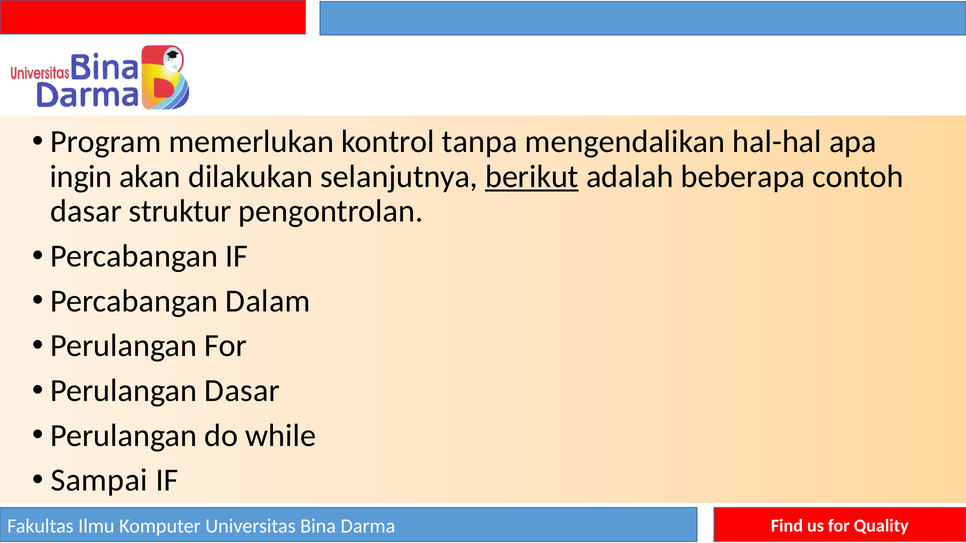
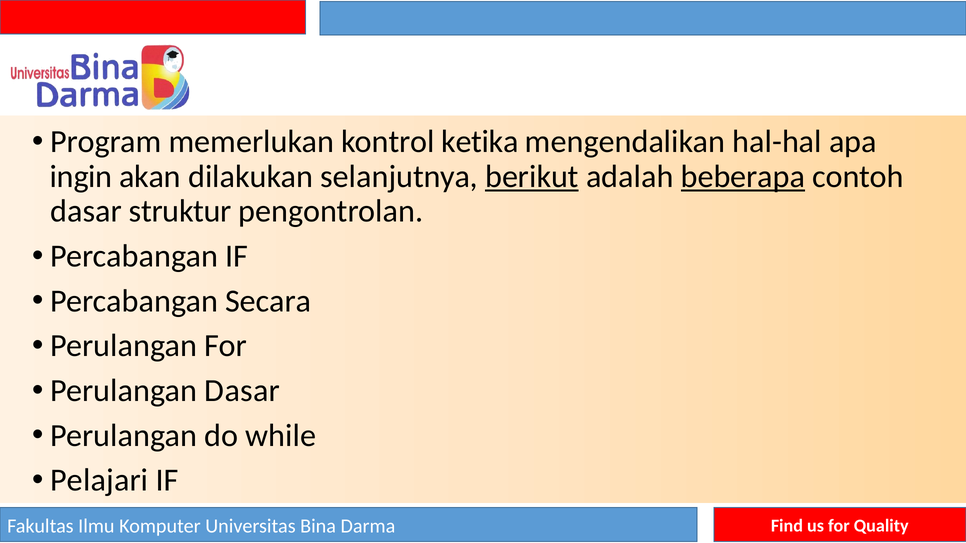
tanpa: tanpa -> ketika (480, 142)
beberapa underline: none -> present (743, 177)
Dalam: Dalam -> Secara (268, 301)
Sampai: Sampai -> Pelajari (99, 481)
